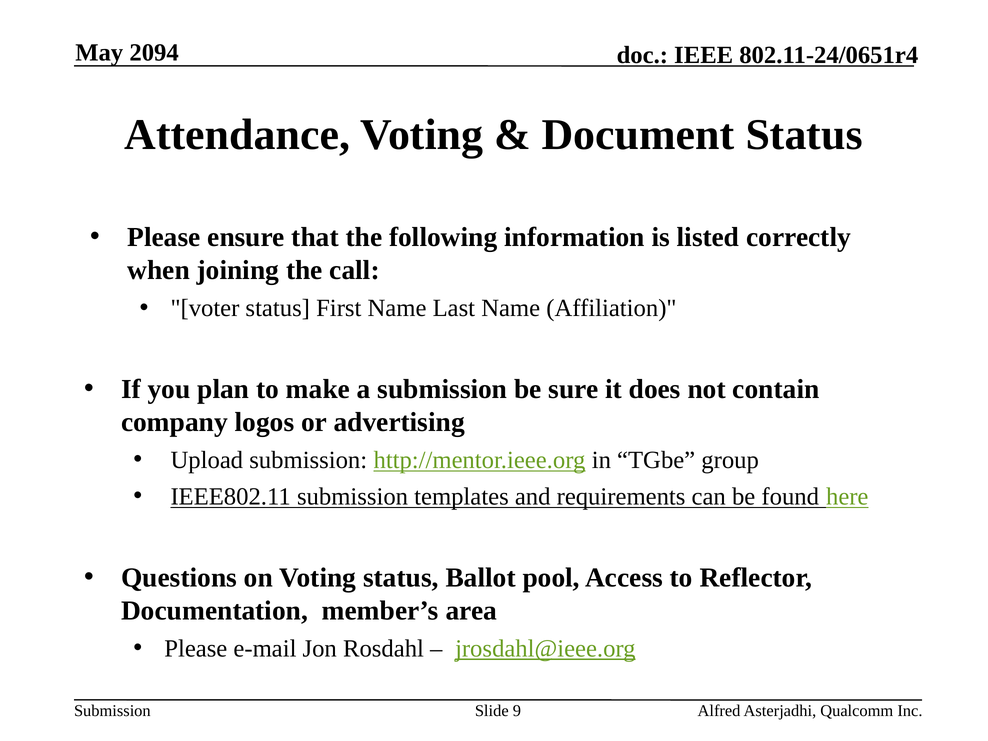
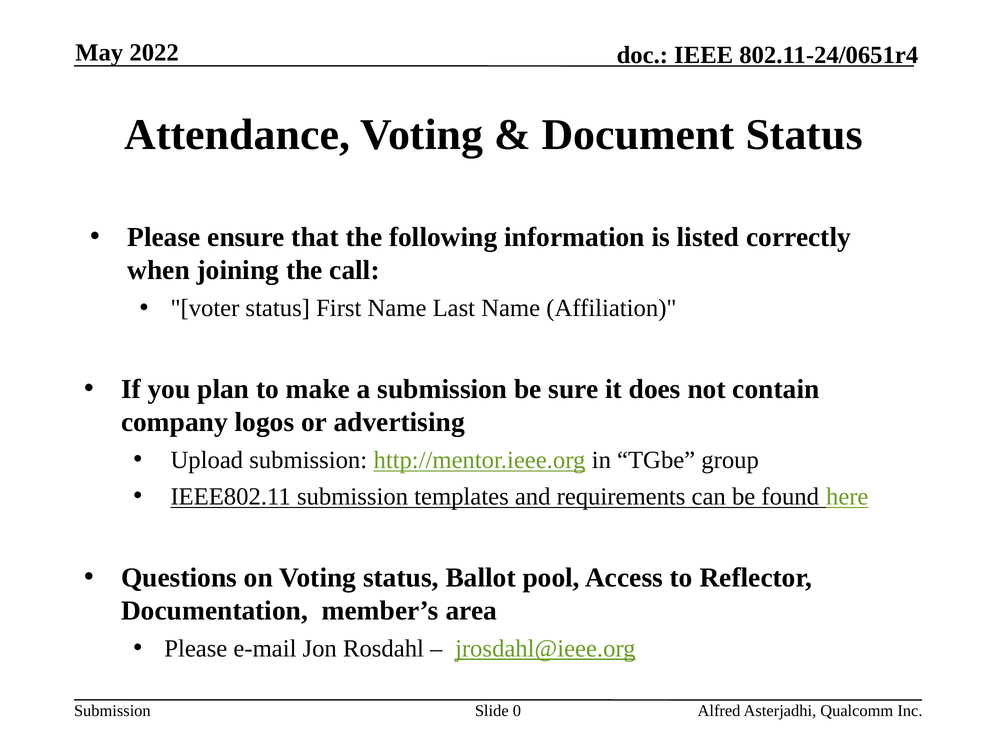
2094: 2094 -> 2022 (154, 52)
9: 9 -> 0 (517, 711)
